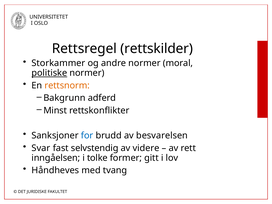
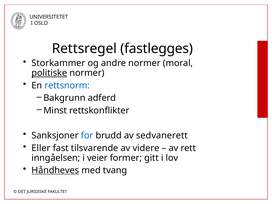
rettskilder: rettskilder -> fastlegges (157, 49)
rettsnorm colour: orange -> blue (67, 85)
besvarelsen: besvarelsen -> sedvanerett (162, 136)
Svar: Svar -> Eller (41, 148)
selvstendig: selvstendig -> tilsvarende (95, 148)
tolke: tolke -> veier (97, 158)
Håndheves underline: none -> present (55, 170)
